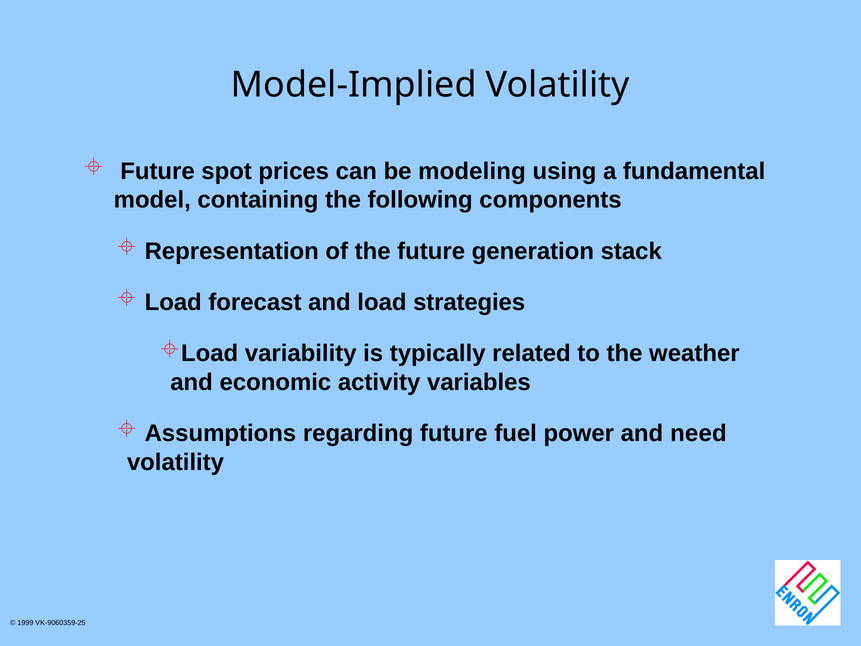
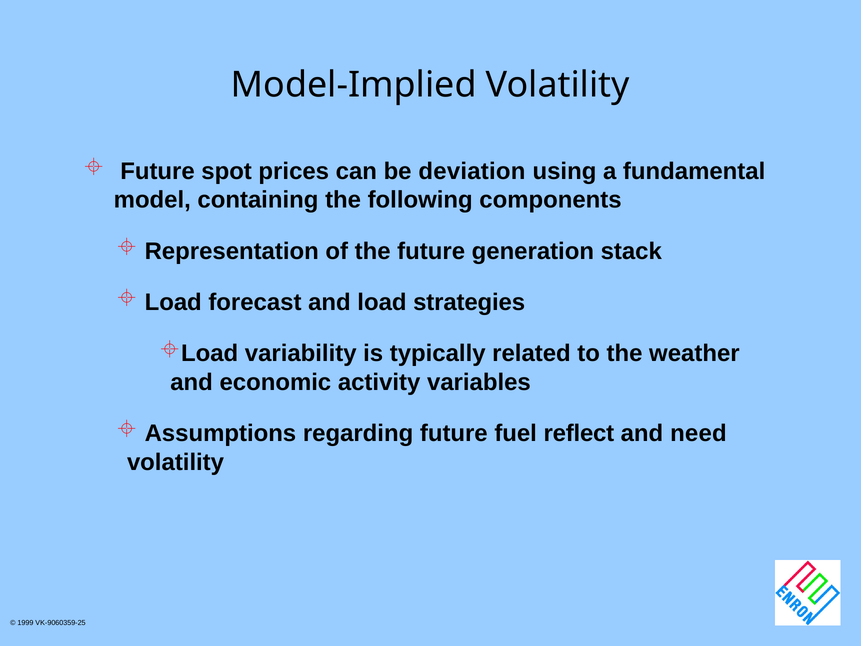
modeling: modeling -> deviation (472, 171)
power: power -> reflect (579, 433)
